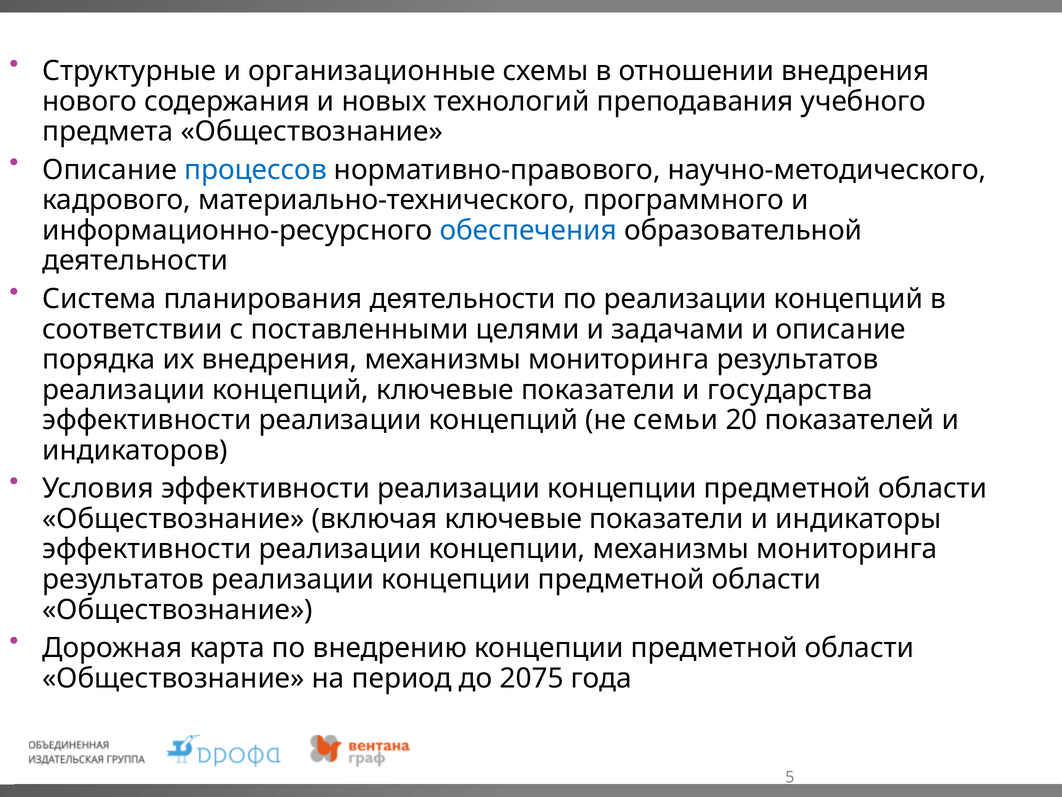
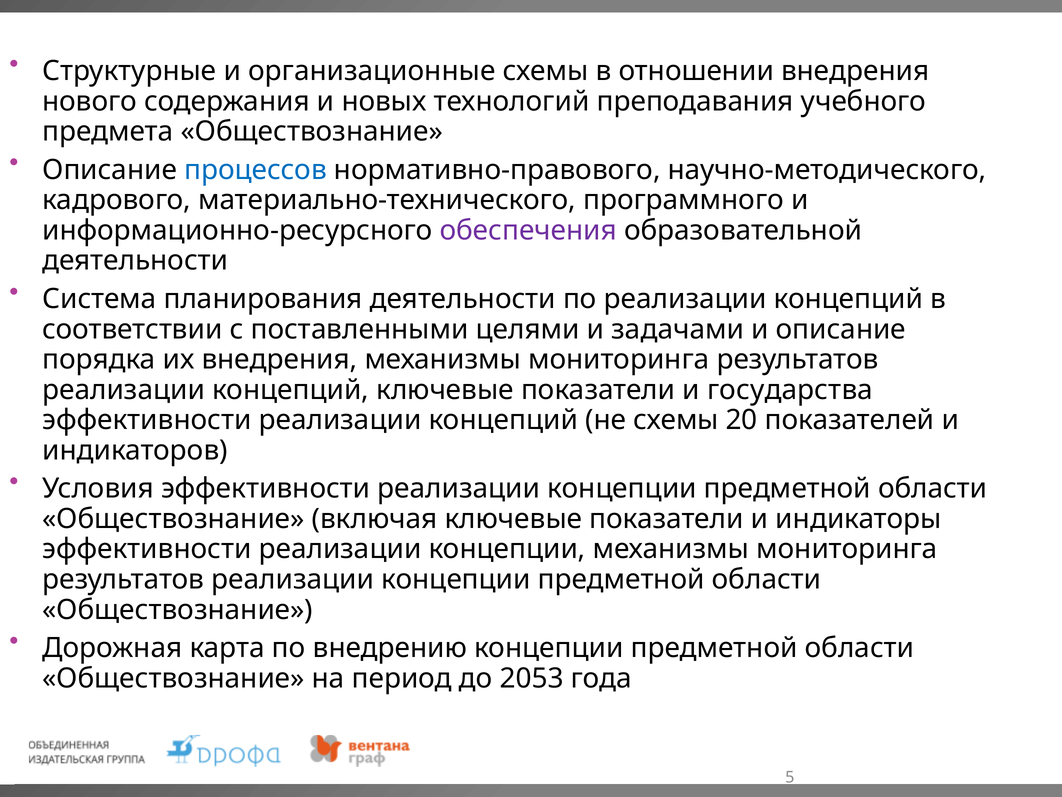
обеспечения colour: blue -> purple (528, 230)
не семьи: семьи -> схемы (676, 420)
2075: 2075 -> 2053 (532, 678)
